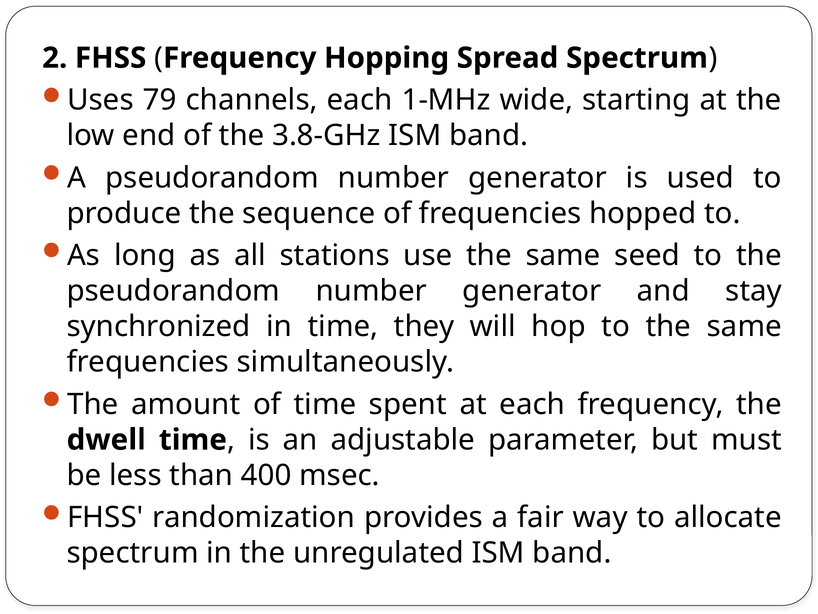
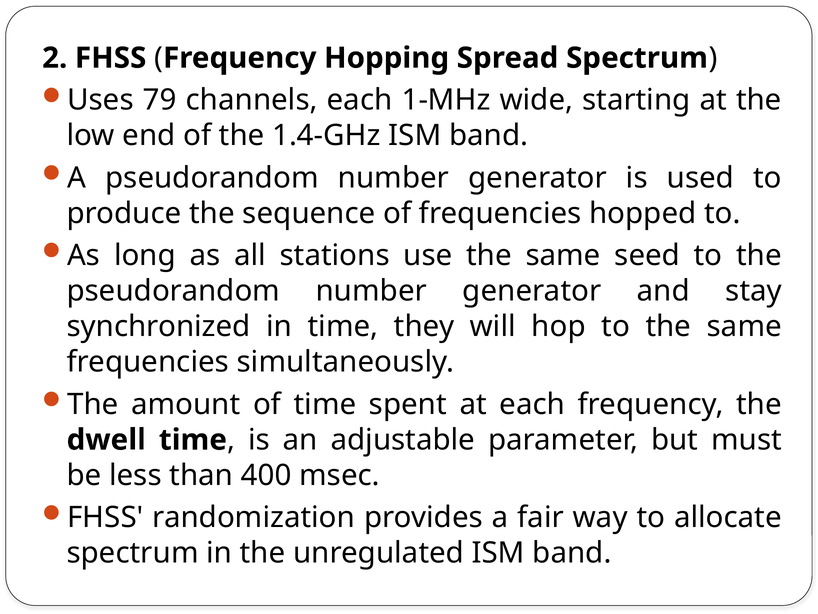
3.8-GHz: 3.8-GHz -> 1.4-GHz (326, 136)
